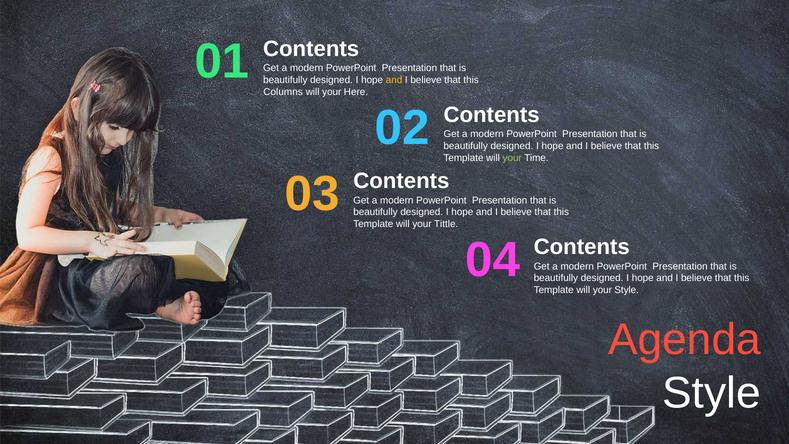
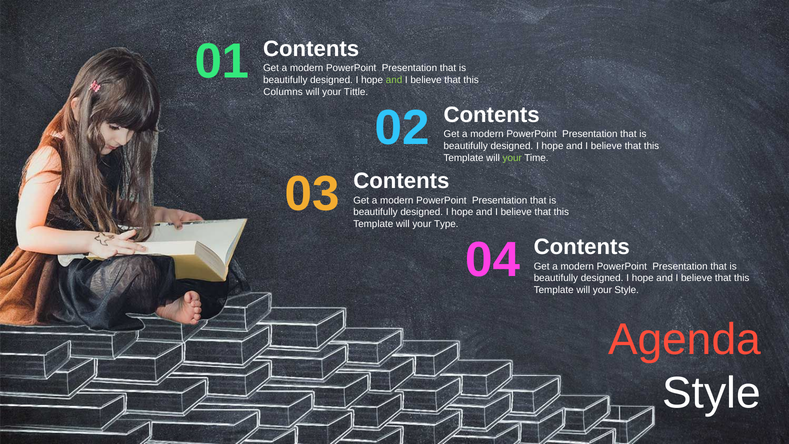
and colour: yellow -> light green (394, 80)
Here: Here -> Tittle (356, 92)
Tittle: Tittle -> Type (446, 224)
